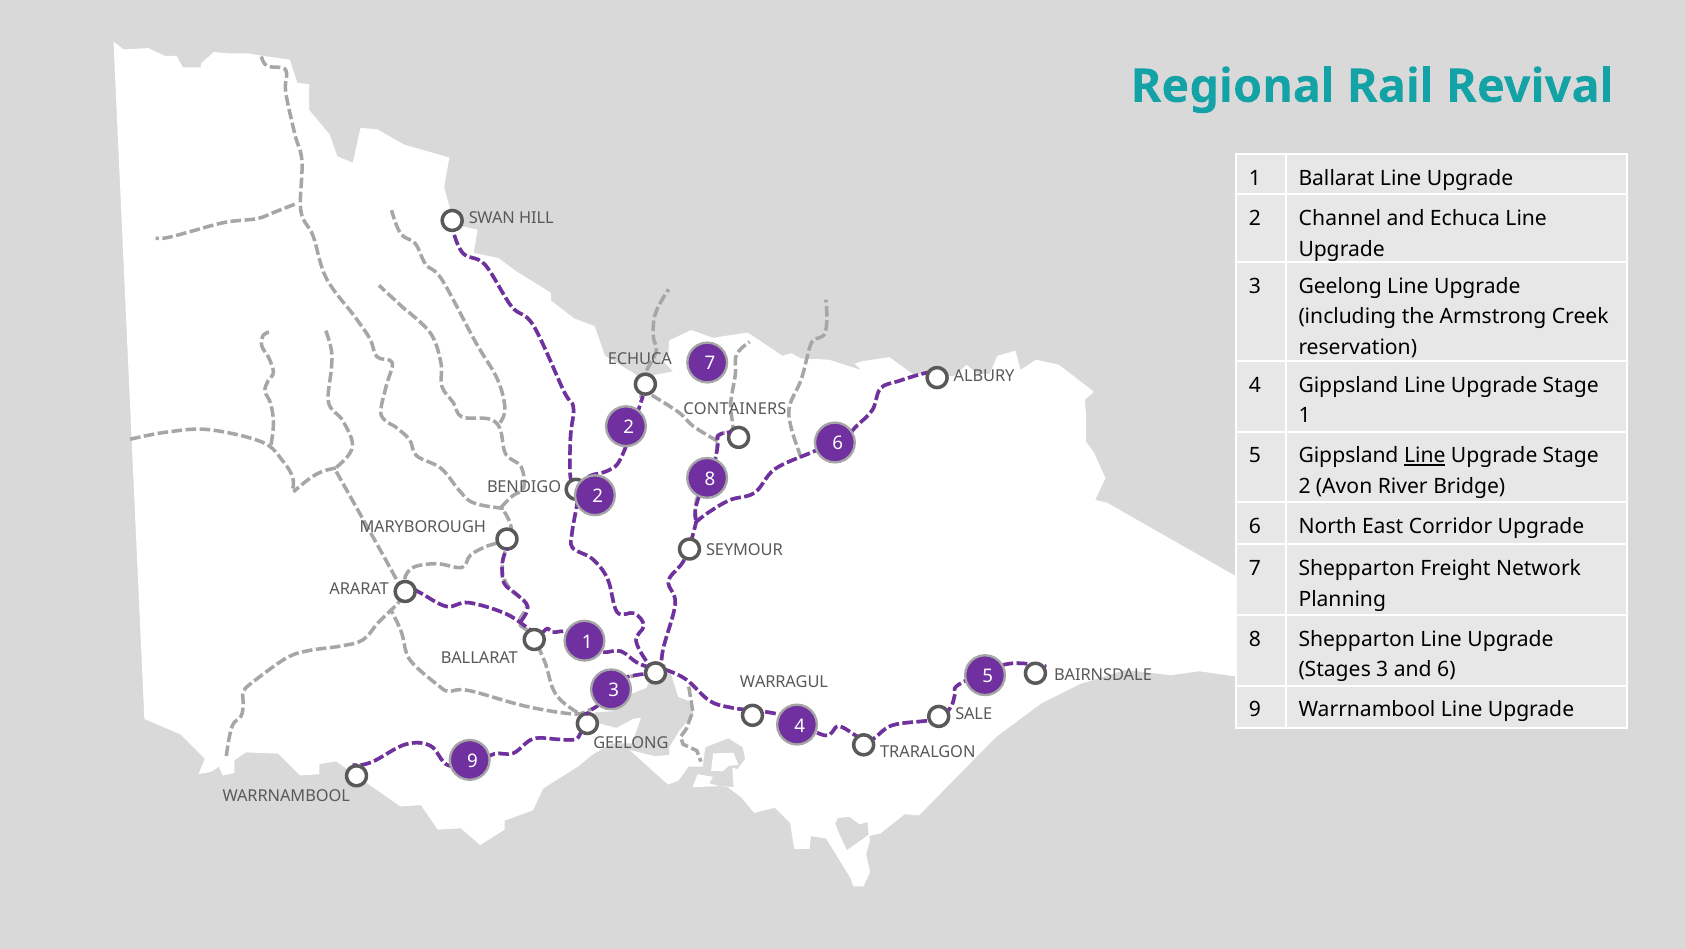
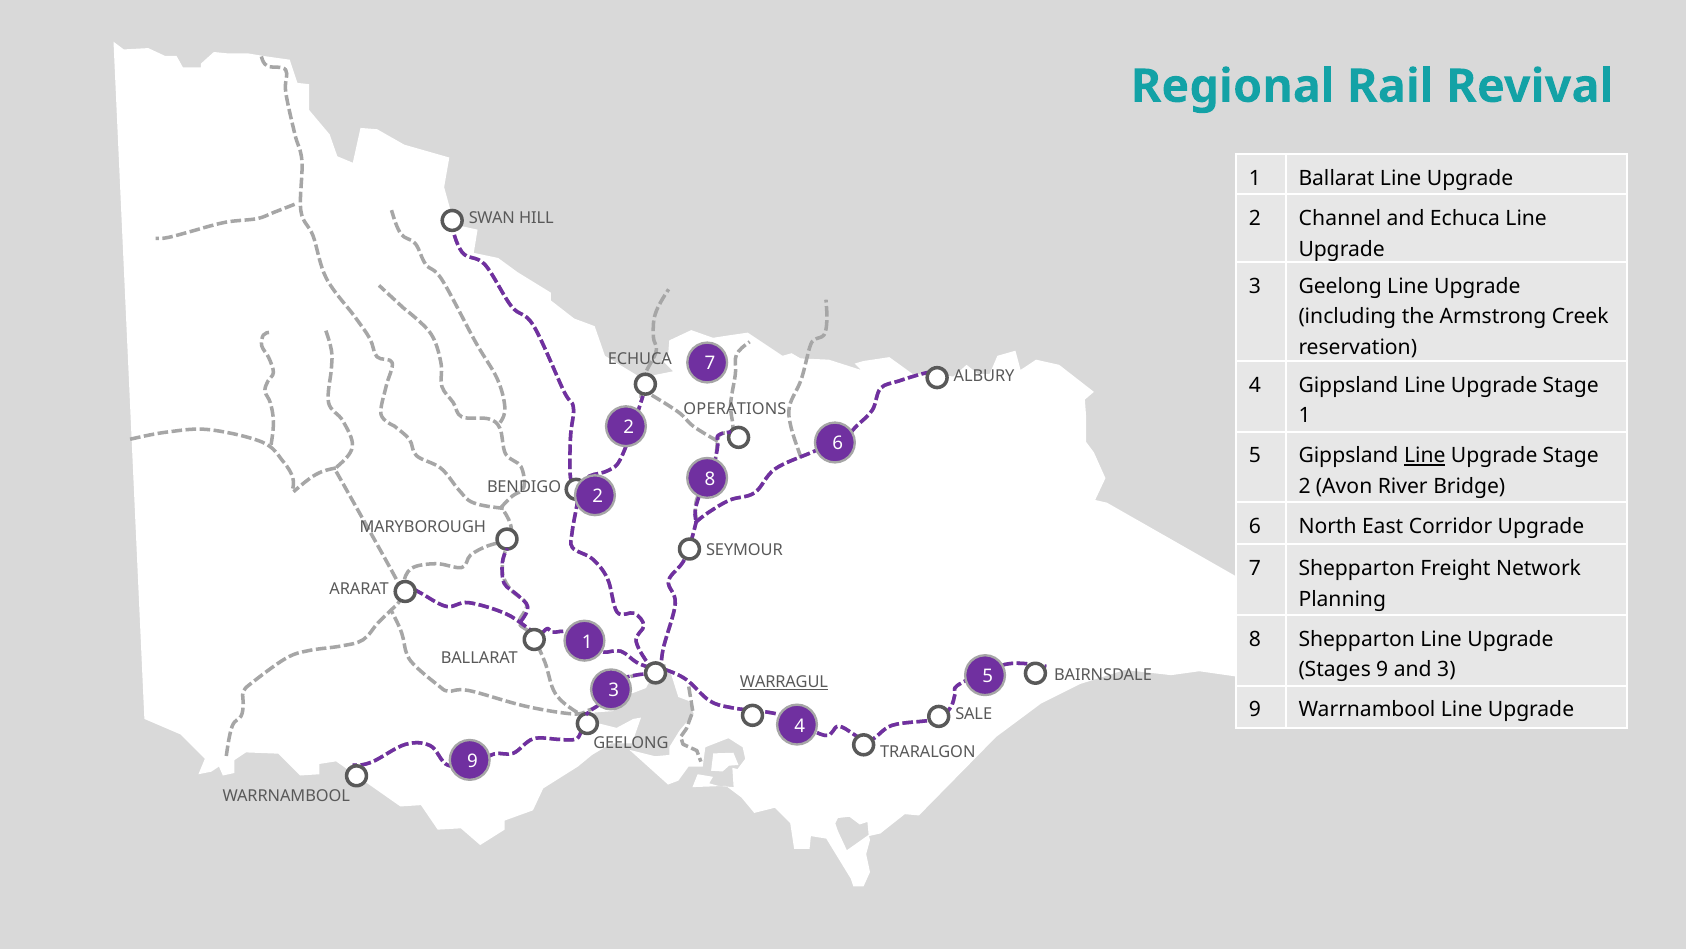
CONTAINERS: CONTAINERS -> OPERATIONS (735, 409)
Stages 3: 3 -> 9 (1382, 669)
and 6: 6 -> 3 (1446, 669)
WARRAGUL underline: none -> present (784, 682)
